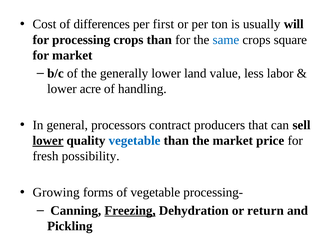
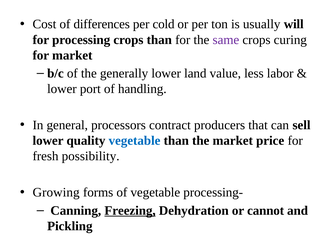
first: first -> cold (164, 24)
same colour: blue -> purple (226, 40)
square: square -> curing (290, 40)
acre: acre -> port (90, 89)
lower underline: present -> none (48, 141)
return: return -> cannot (266, 211)
